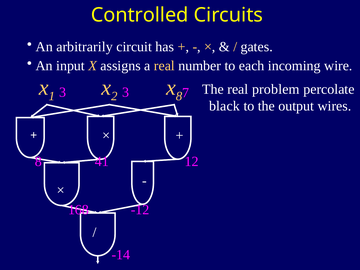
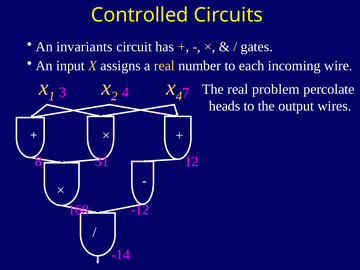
arbitrarily: arbitrarily -> invariants (84, 47)
x 8: 8 -> 4 (179, 96)
3 3: 3 -> 4 (126, 92)
black: black -> heads (225, 106)
41: 41 -> 31 (102, 162)
